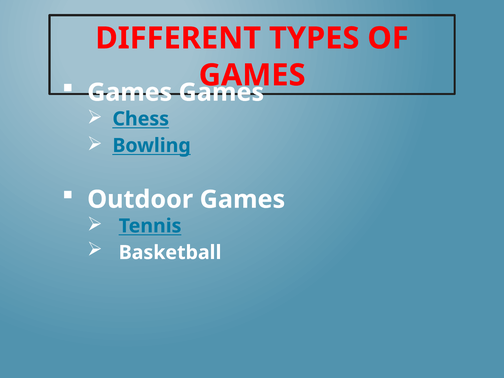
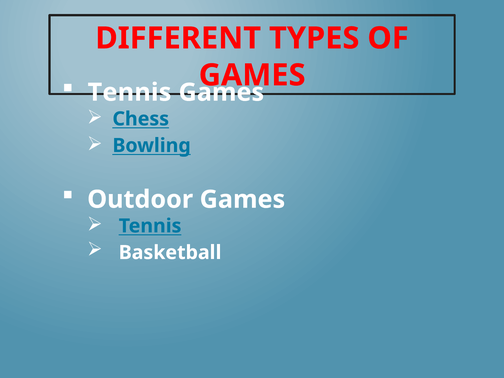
Games: Games -> Tennis (130, 92)
